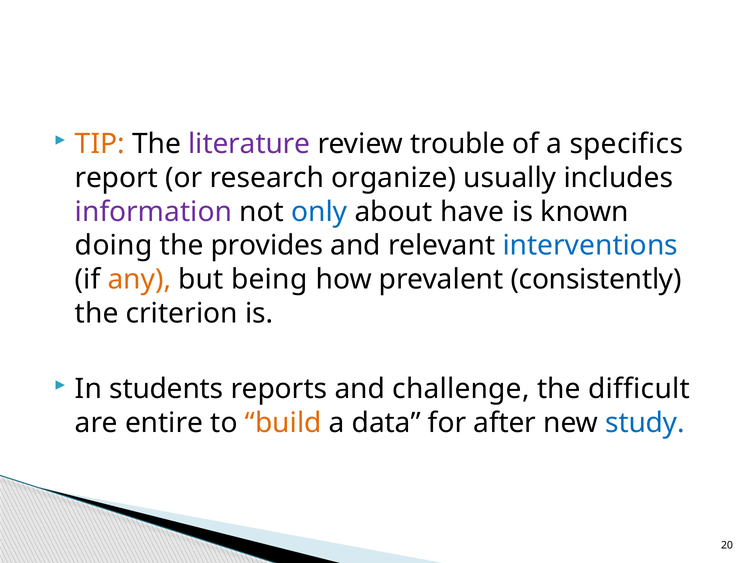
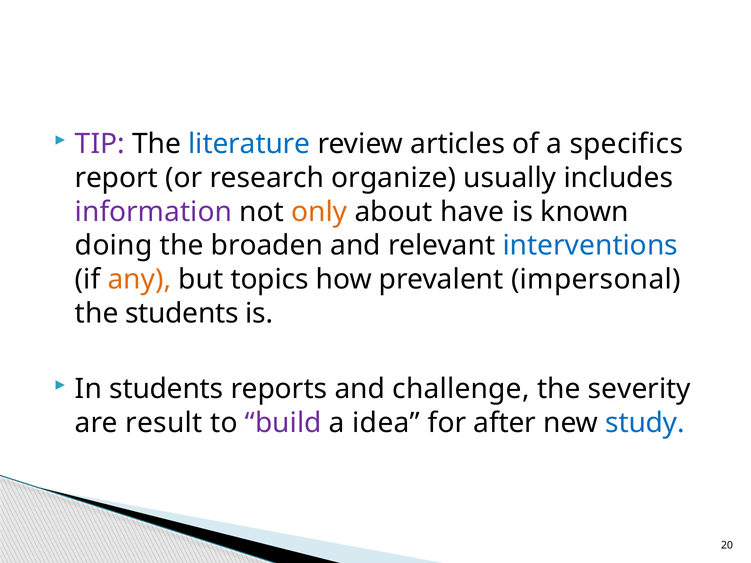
TIP colour: orange -> purple (100, 144)
literature colour: purple -> blue (249, 144)
trouble: trouble -> articles (458, 144)
only colour: blue -> orange (319, 212)
provides: provides -> broaden (267, 246)
being: being -> topics (270, 280)
consistently: consistently -> impersonal (596, 280)
the criterion: criterion -> students (182, 313)
difficult: difficult -> severity (639, 389)
entire: entire -> result (164, 423)
build colour: orange -> purple (283, 423)
data: data -> idea (386, 423)
